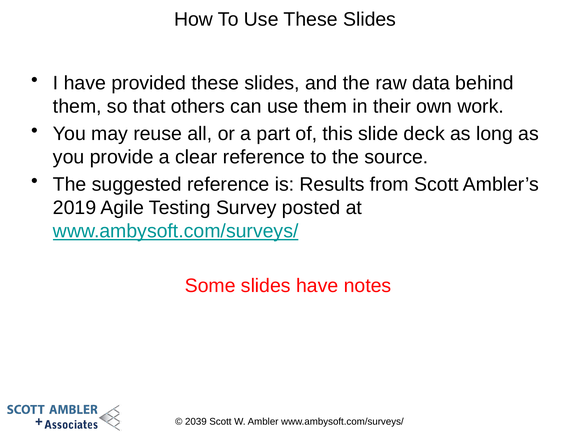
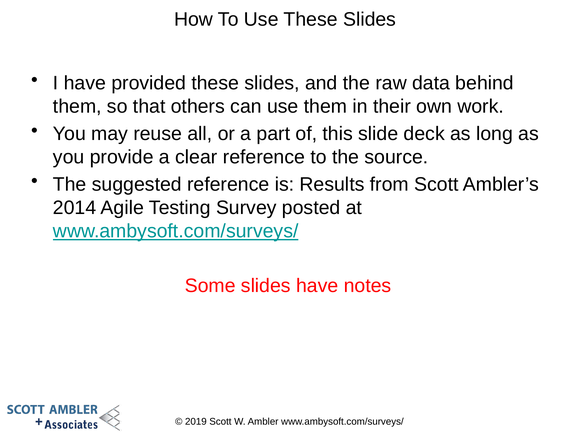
2019: 2019 -> 2014 (75, 208)
2039: 2039 -> 2019 (196, 422)
